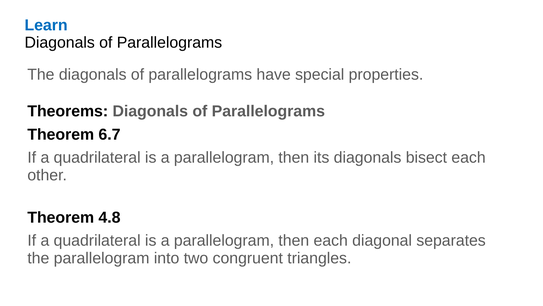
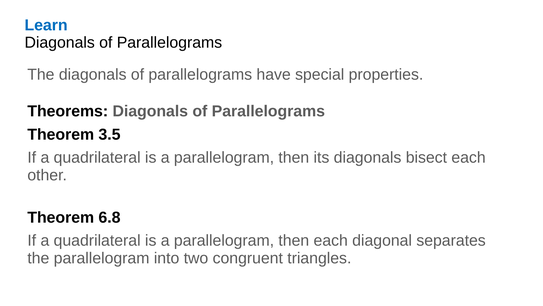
6.7: 6.7 -> 3.5 (109, 134)
4.8: 4.8 -> 6.8 (109, 217)
